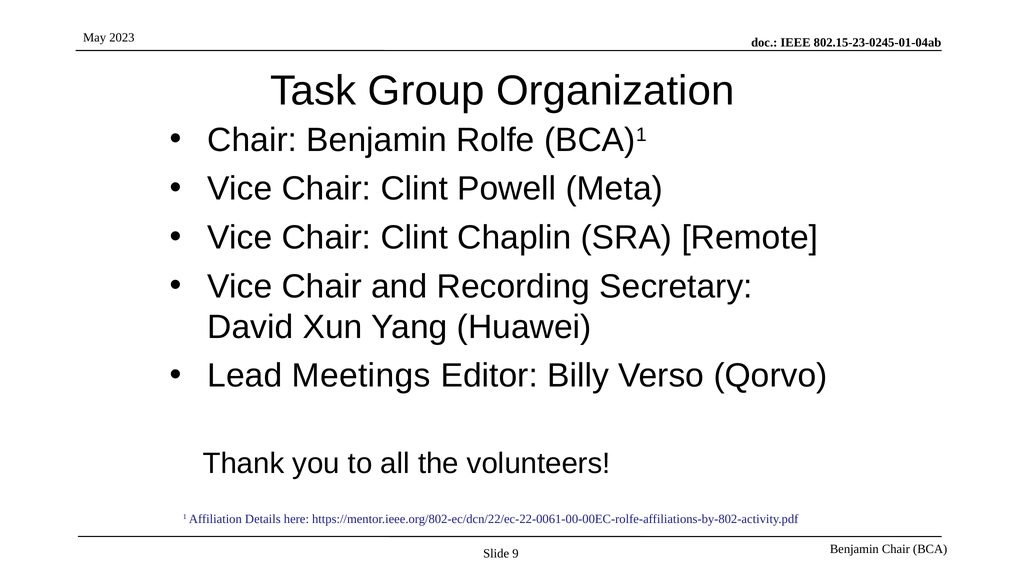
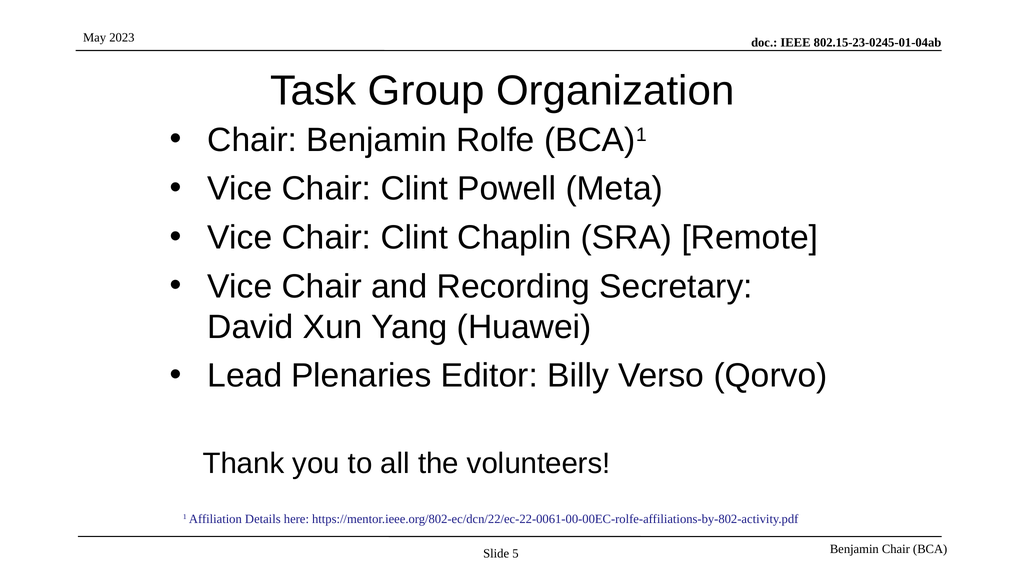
Meetings: Meetings -> Plenaries (361, 375)
9: 9 -> 5 (515, 553)
